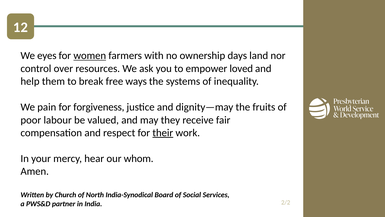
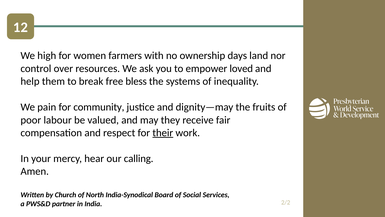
eyes: eyes -> high (47, 56)
women underline: present -> none (90, 56)
ways: ways -> bless (136, 81)
forgiveness: forgiveness -> community (99, 107)
whom: whom -> calling (139, 158)
